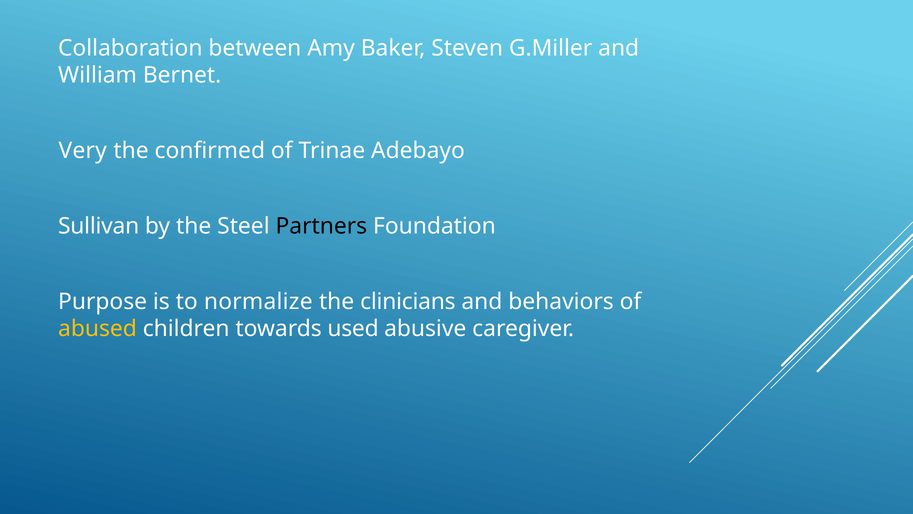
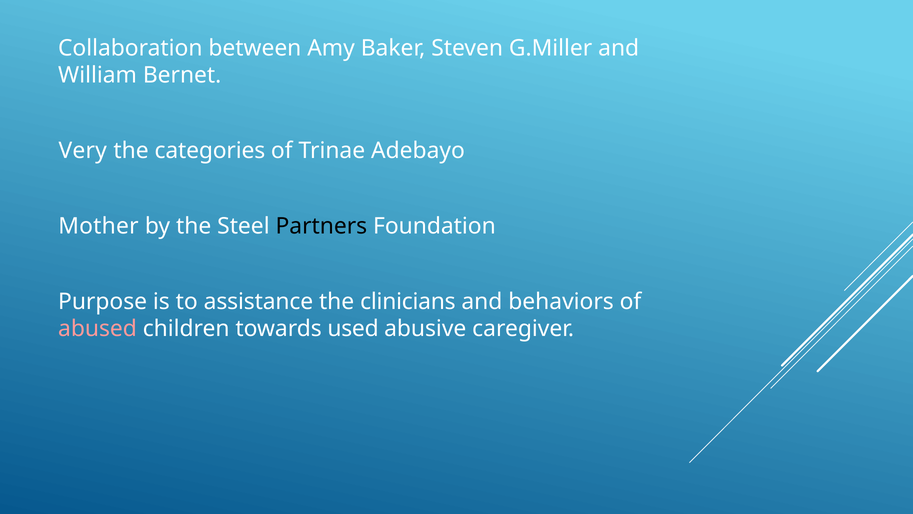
confirmed: confirmed -> categories (210, 151)
Sullivan: Sullivan -> Mother (98, 226)
normalize: normalize -> assistance (258, 301)
abused colour: yellow -> pink (97, 329)
